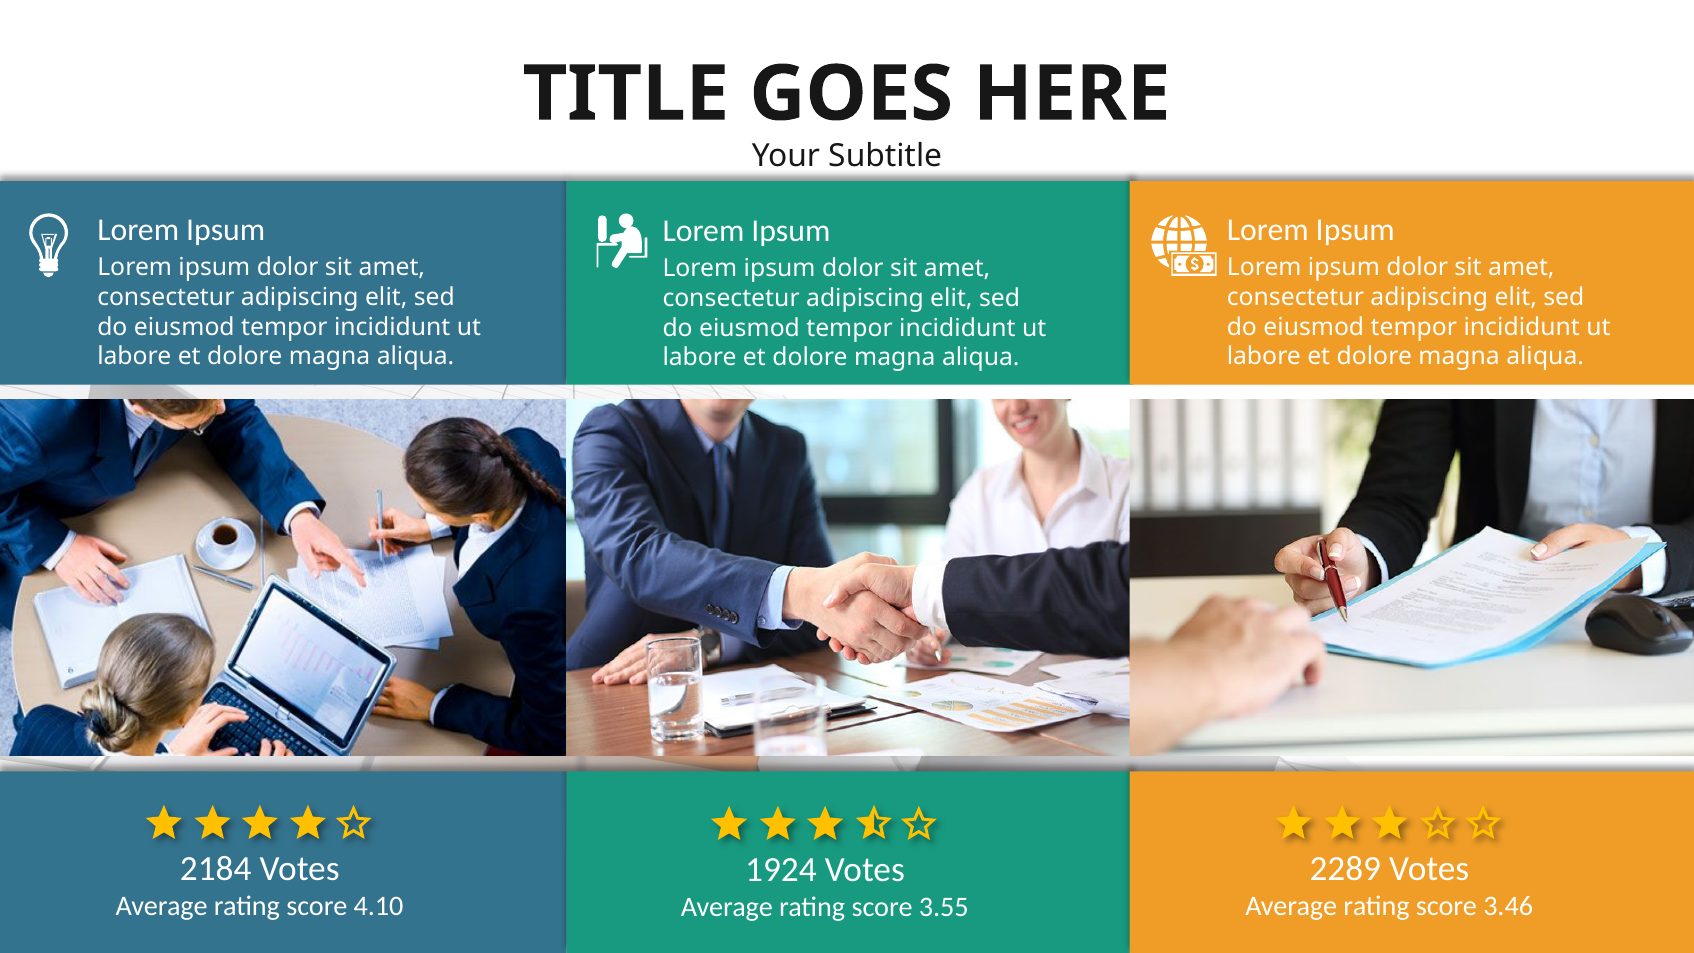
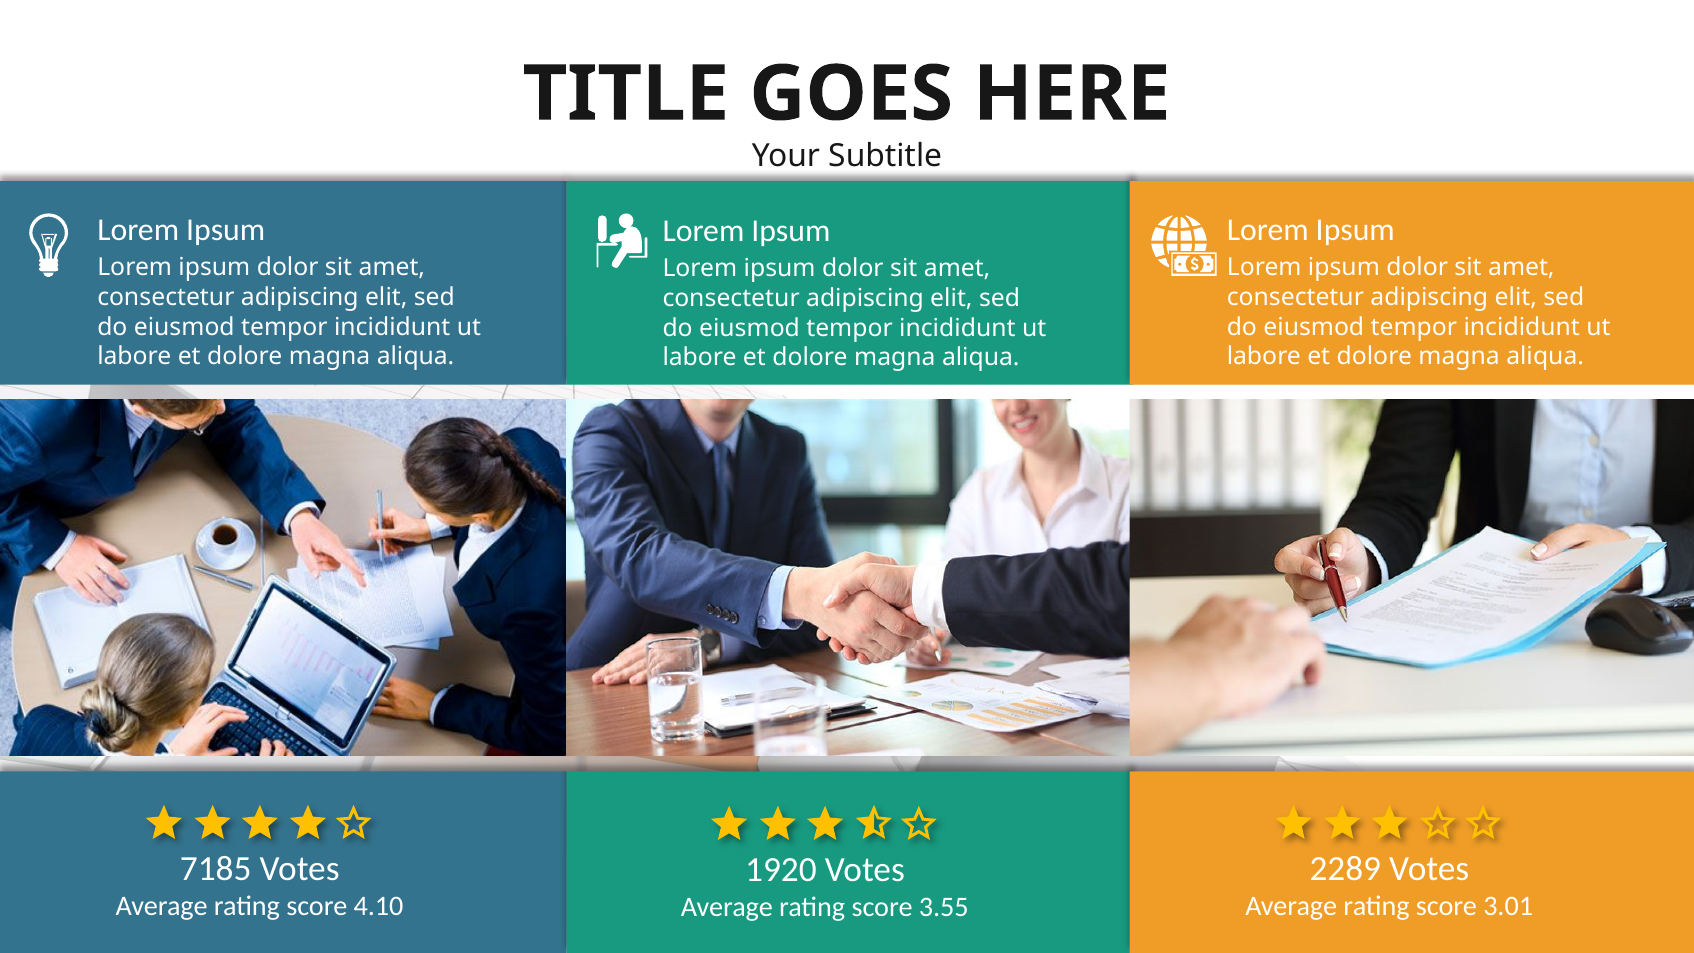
2184: 2184 -> 7185 (216, 869)
1924: 1924 -> 1920 (781, 870)
3.46: 3.46 -> 3.01 (1508, 906)
